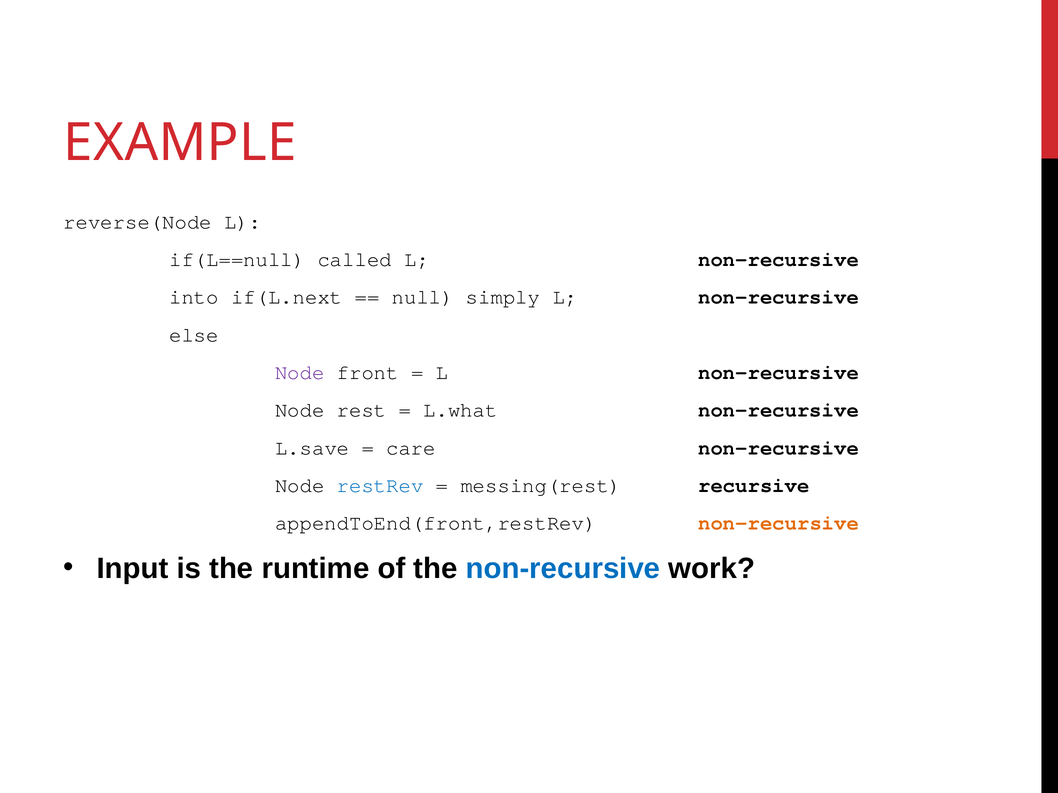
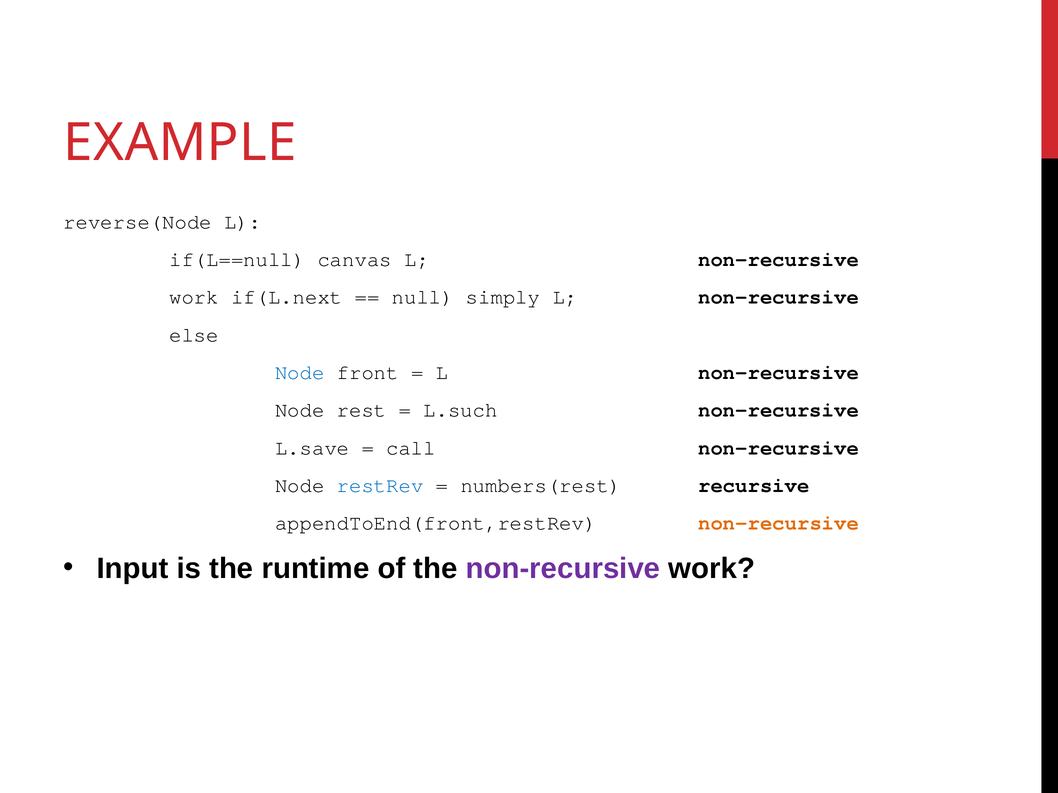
called: called -> canvas (355, 260)
into: into -> work (194, 297)
Node colour: purple -> blue (300, 373)
L.what: L.what -> L.such (460, 410)
care: care -> call (411, 448)
messing(rest: messing(rest -> numbers(rest (541, 486)
non-recursive colour: blue -> purple (563, 569)
